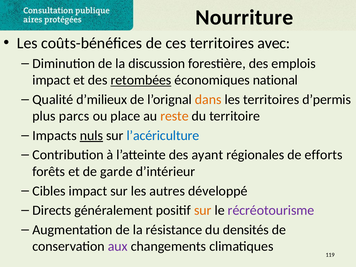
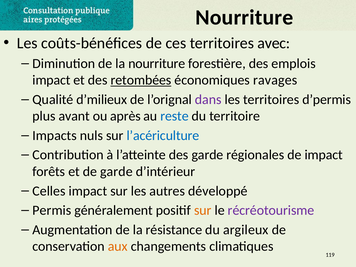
la discussion: discussion -> nourriture (157, 63)
national: national -> ravages (275, 80)
dans colour: orange -> purple (208, 99)
parcs: parcs -> avant (74, 116)
place: place -> après (125, 116)
reste colour: orange -> blue (175, 116)
nuls underline: present -> none (91, 136)
des ayant: ayant -> garde (207, 155)
de efforts: efforts -> impact (324, 155)
Cibles: Cibles -> Celles (49, 191)
Directs: Directs -> Permis (52, 210)
densités: densités -> argileux (246, 230)
aux colour: purple -> orange (118, 246)
